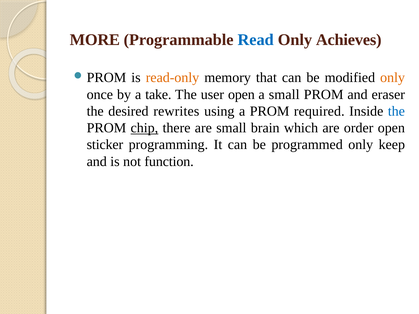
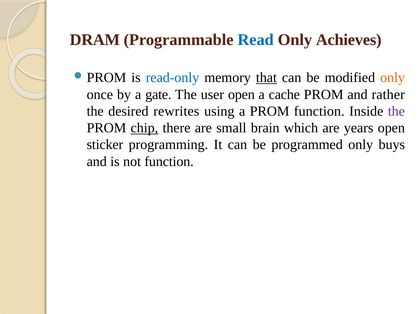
MORE: MORE -> DRAM (95, 40)
read-only colour: orange -> blue (172, 78)
that underline: none -> present (266, 78)
take: take -> gate (158, 95)
a small: small -> cache (284, 95)
eraser: eraser -> rather (388, 95)
PROM required: required -> function (319, 111)
the colour: blue -> purple (396, 111)
order: order -> years (359, 128)
keep: keep -> buys (392, 145)
